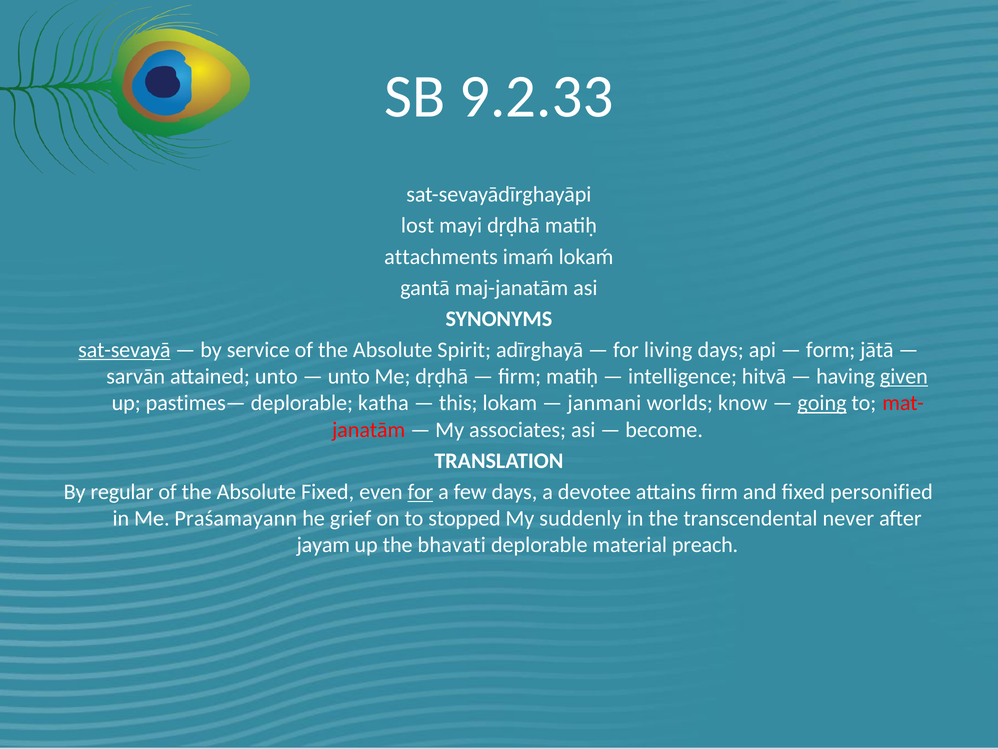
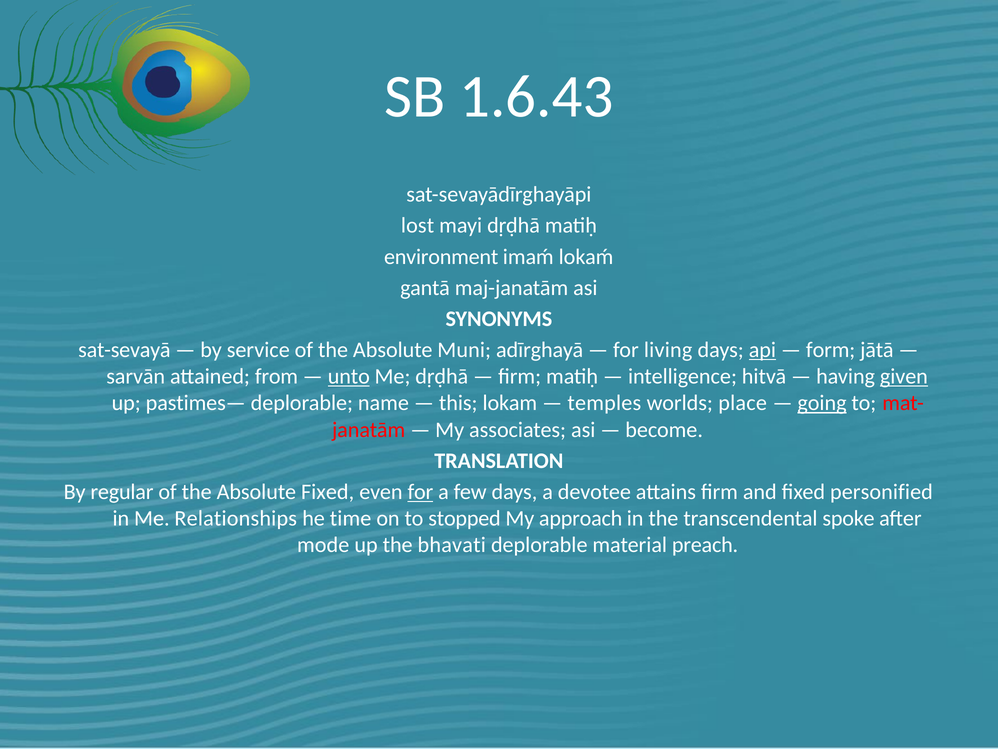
9.2.33: 9.2.33 -> 1.6.43 (536, 97)
attachments: attachments -> environment (441, 257)
sat-sevayā underline: present -> none (124, 350)
Spirit: Spirit -> Muni (464, 350)
api underline: none -> present (762, 350)
attained unto: unto -> from (276, 376)
unto underline: none -> present (349, 376)
katha: katha -> name (383, 403)
janmani: janmani -> temples (604, 403)
know: know -> place (743, 403)
Praśamayann: Praśamayann -> Relationships (236, 518)
grief: grief -> time (351, 518)
suddenly: suddenly -> approach (581, 518)
never: never -> spoke (849, 518)
jayam: jayam -> mode (323, 545)
